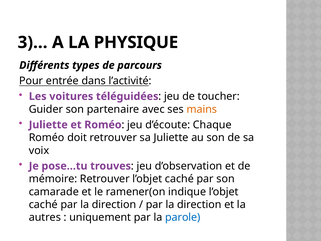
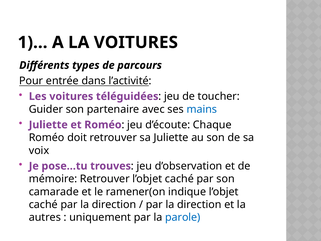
3)…: 3)… -> 1)… (33, 42)
LA PHYSIQUE: PHYSIQUE -> VOITURES (136, 42)
mains colour: orange -> blue (202, 109)
